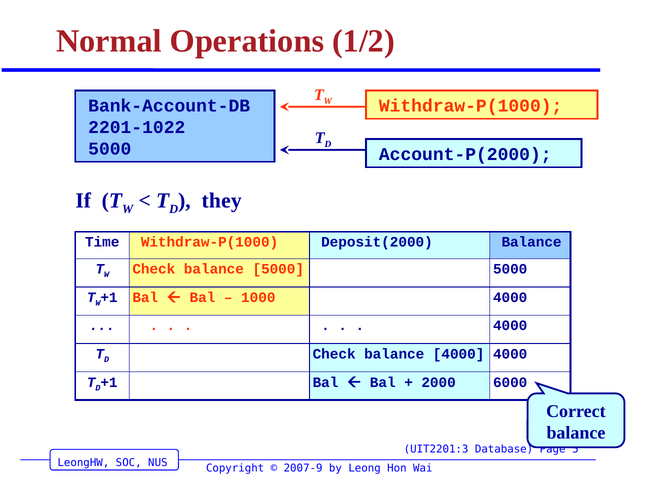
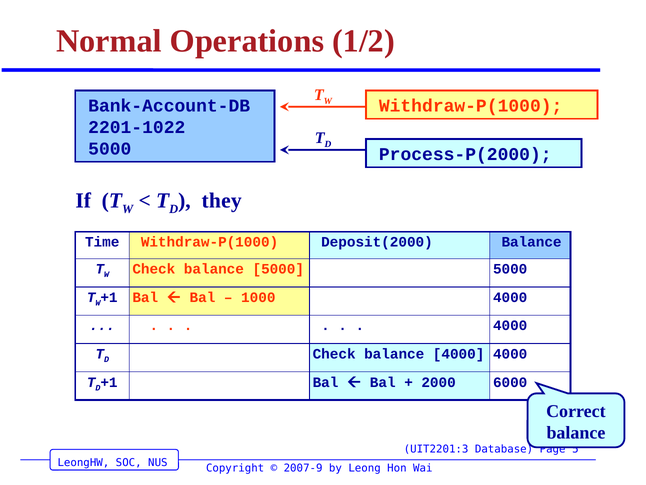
Account-P(2000: Account-P(2000 -> Process-P(2000 (465, 154)
